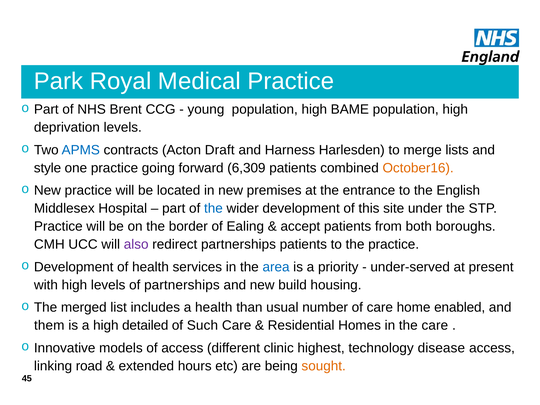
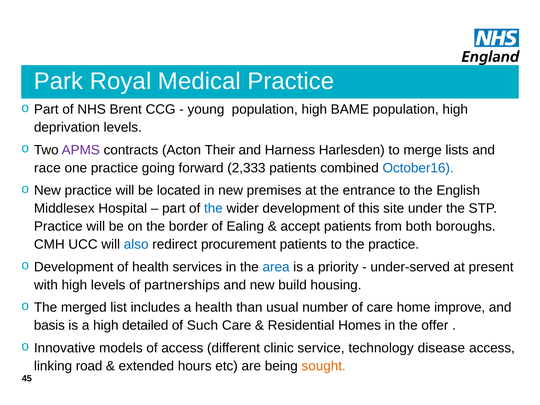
APMS colour: blue -> purple (81, 150)
Draft: Draft -> Their (220, 150)
style: style -> race (47, 168)
6,309: 6,309 -> 2,333 (246, 168)
October16 colour: orange -> blue (418, 168)
also colour: purple -> blue (136, 244)
redirect partnerships: partnerships -> procurement (239, 244)
enabled: enabled -> improve (460, 307)
them: them -> basis (49, 325)
the care: care -> offer (435, 325)
highest: highest -> service (321, 348)
